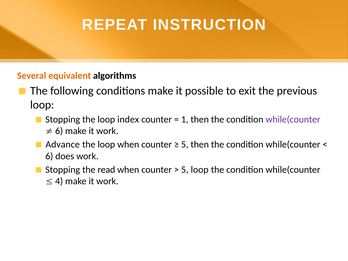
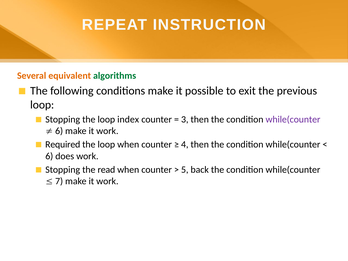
algorithms colour: black -> green (115, 76)
1: 1 -> 3 (185, 119)
Advance: Advance -> Required (63, 145)
5: 5 -> 4 (185, 145)
5 loop: loop -> back (200, 170)
4: 4 -> 7 (59, 181)
